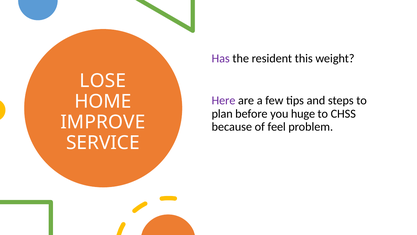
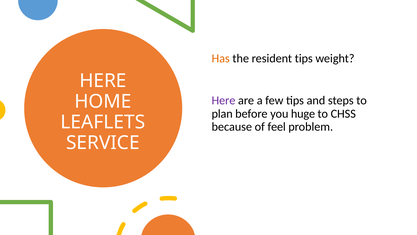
Has colour: purple -> orange (221, 58)
resident this: this -> tips (304, 58)
LOSE: LOSE -> HERE (103, 81)
IMPROVE: IMPROVE -> LEAFLETS (103, 122)
